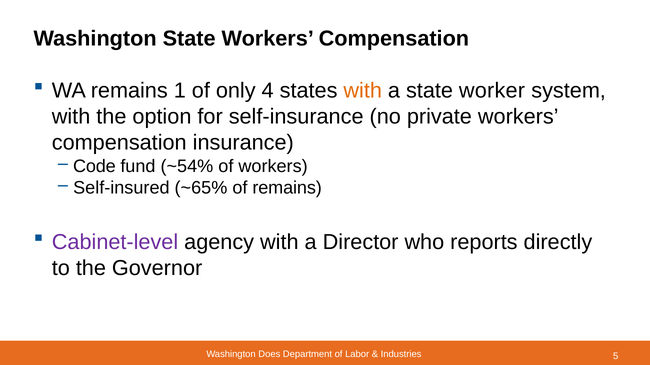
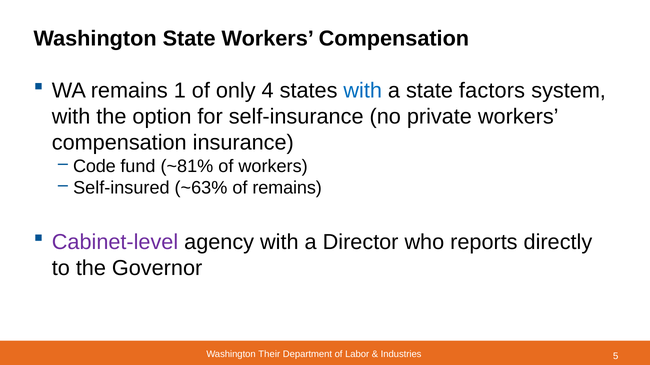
with colour: orange -> blue (363, 91)
worker: worker -> factors (492, 91)
~54%: ~54% -> ~81% (187, 166)
~65%: ~65% -> ~63% (201, 188)
Does: Does -> Their (269, 355)
